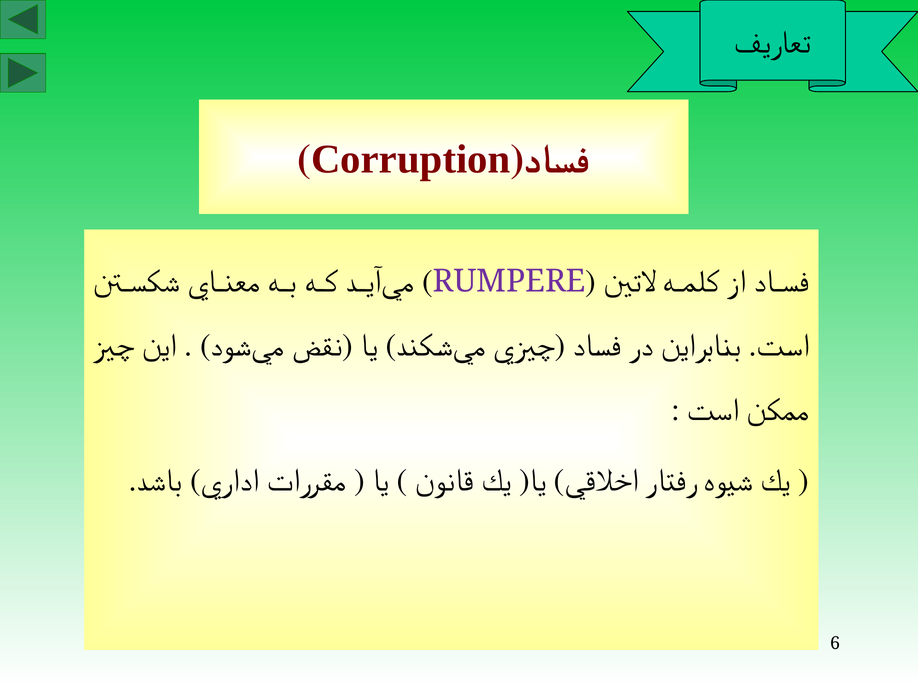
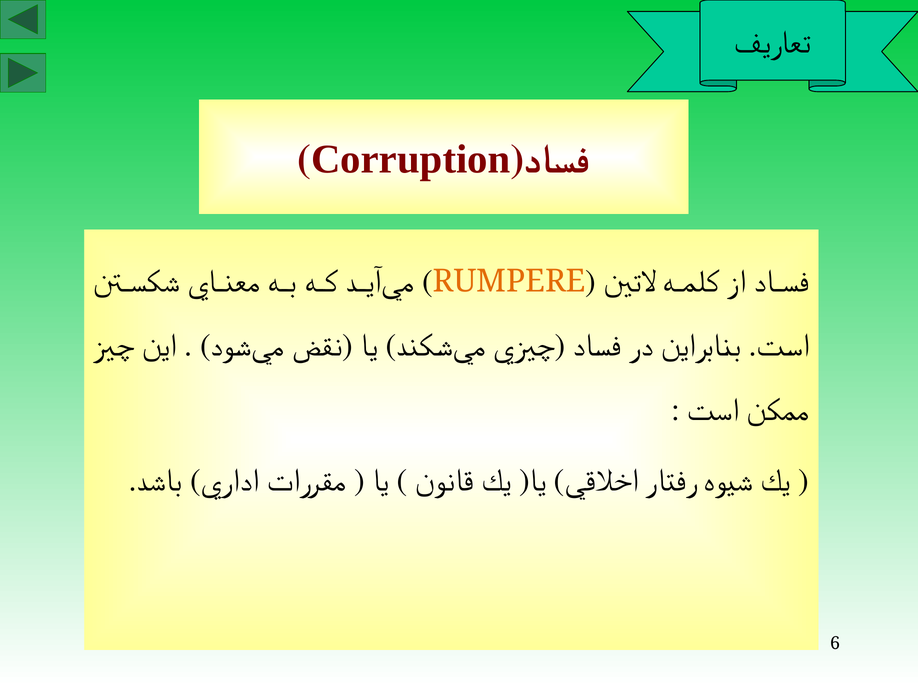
RUMPERE colour: purple -> orange (509, 281)
